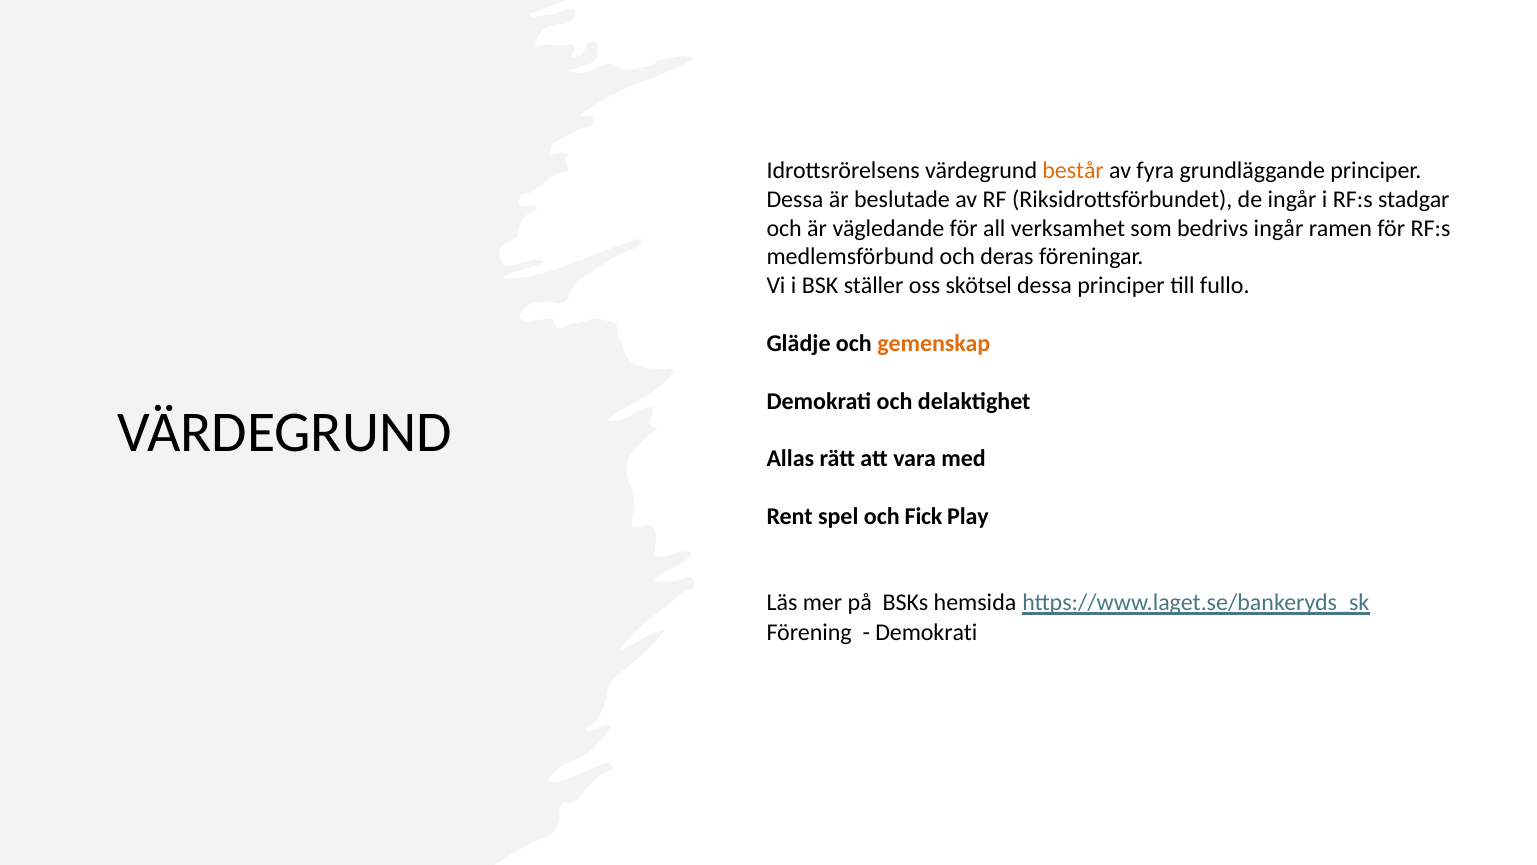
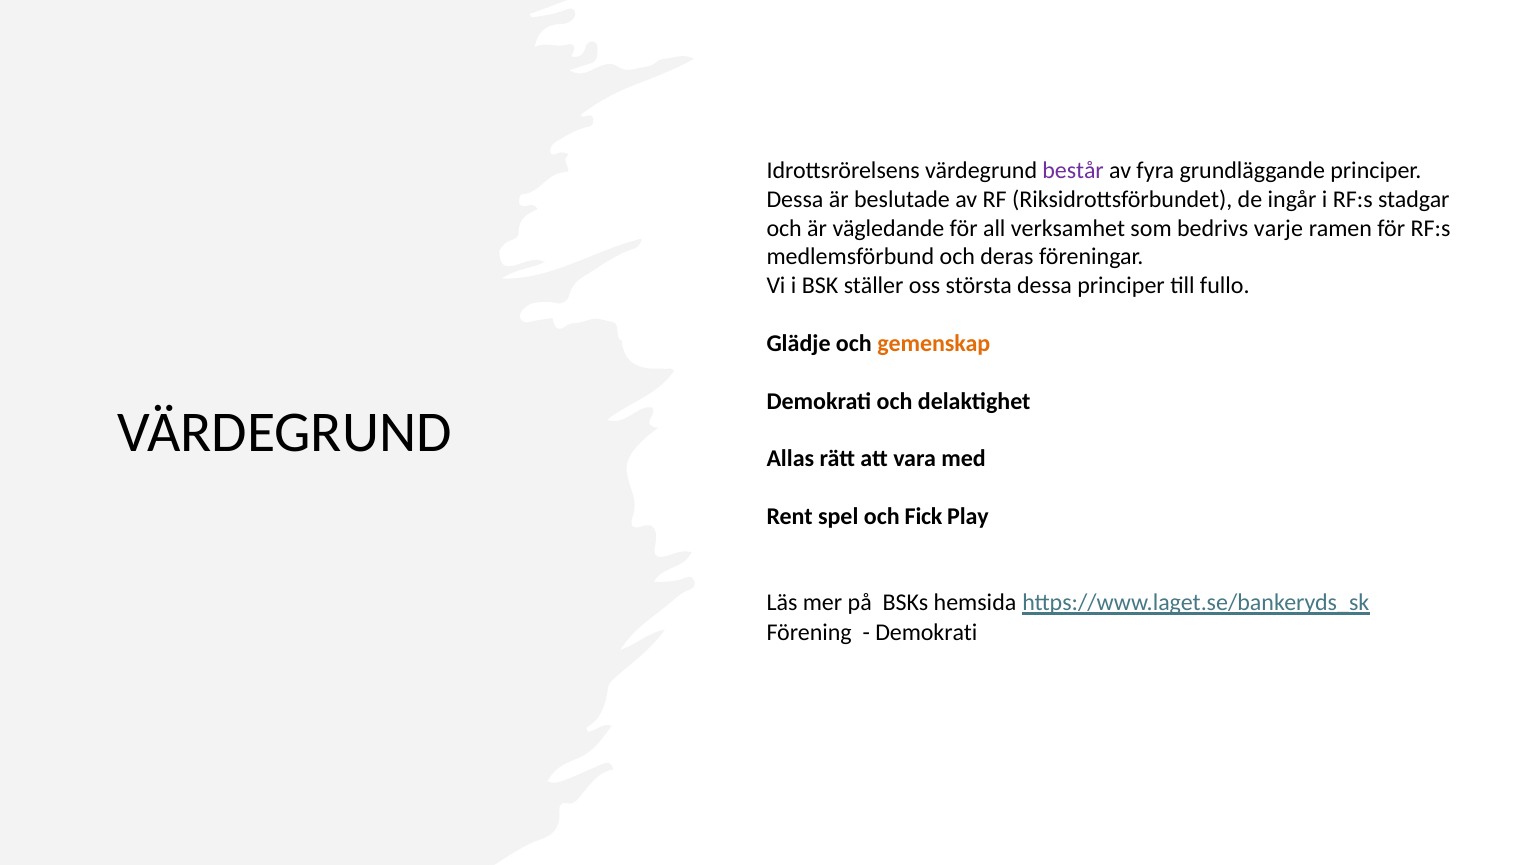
består colour: orange -> purple (1073, 170)
bedrivs ingår: ingår -> varje (1278, 228)
skötsel: skötsel -> största (979, 286)
